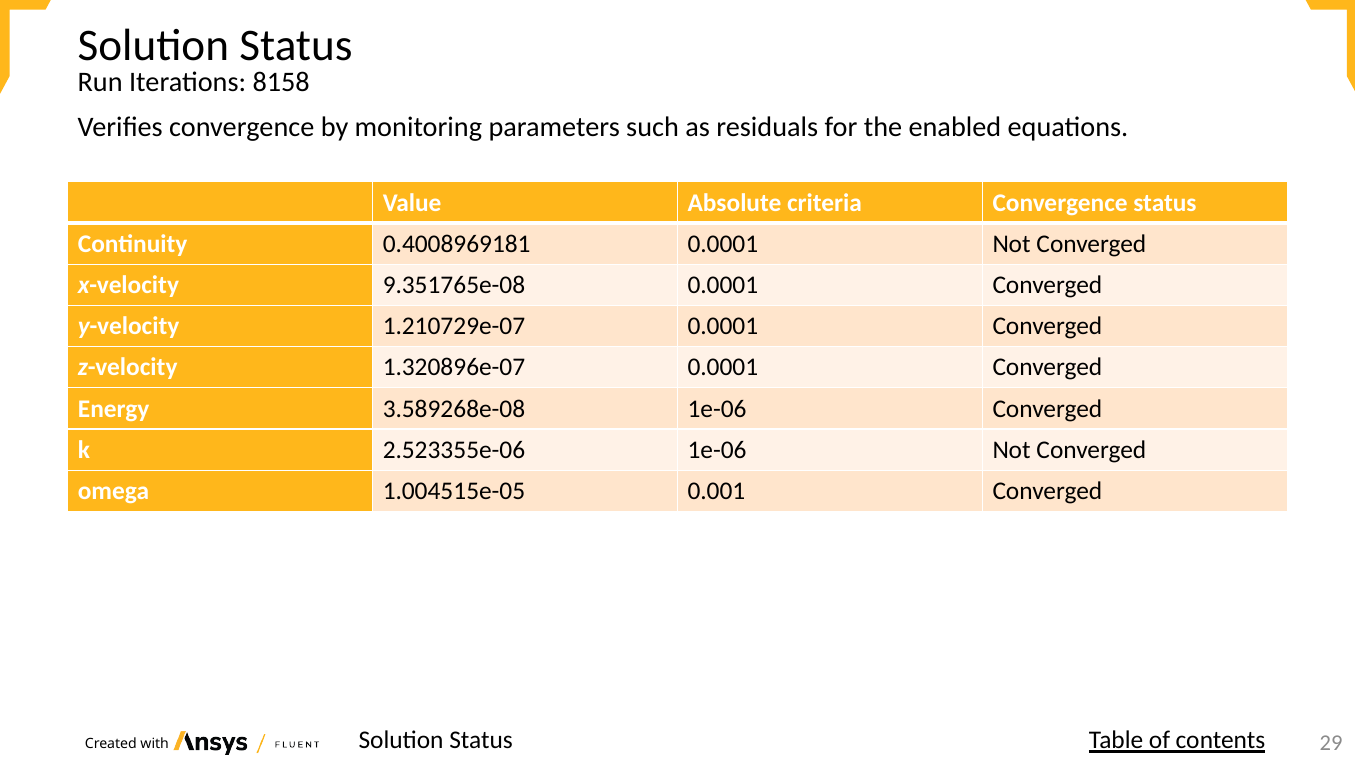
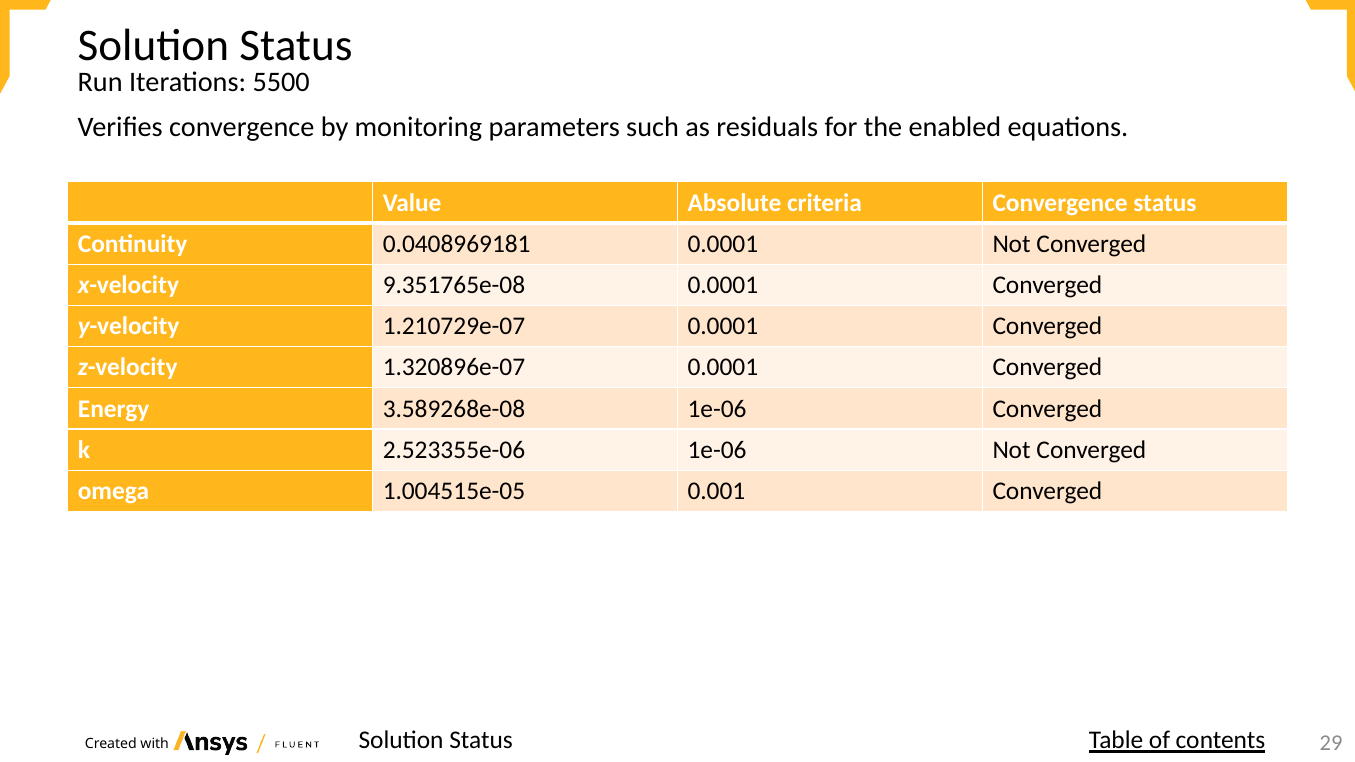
8158: 8158 -> 5500 (281, 82)
0.4008969181: 0.4008969181 -> 0.0408969181 (457, 244)
